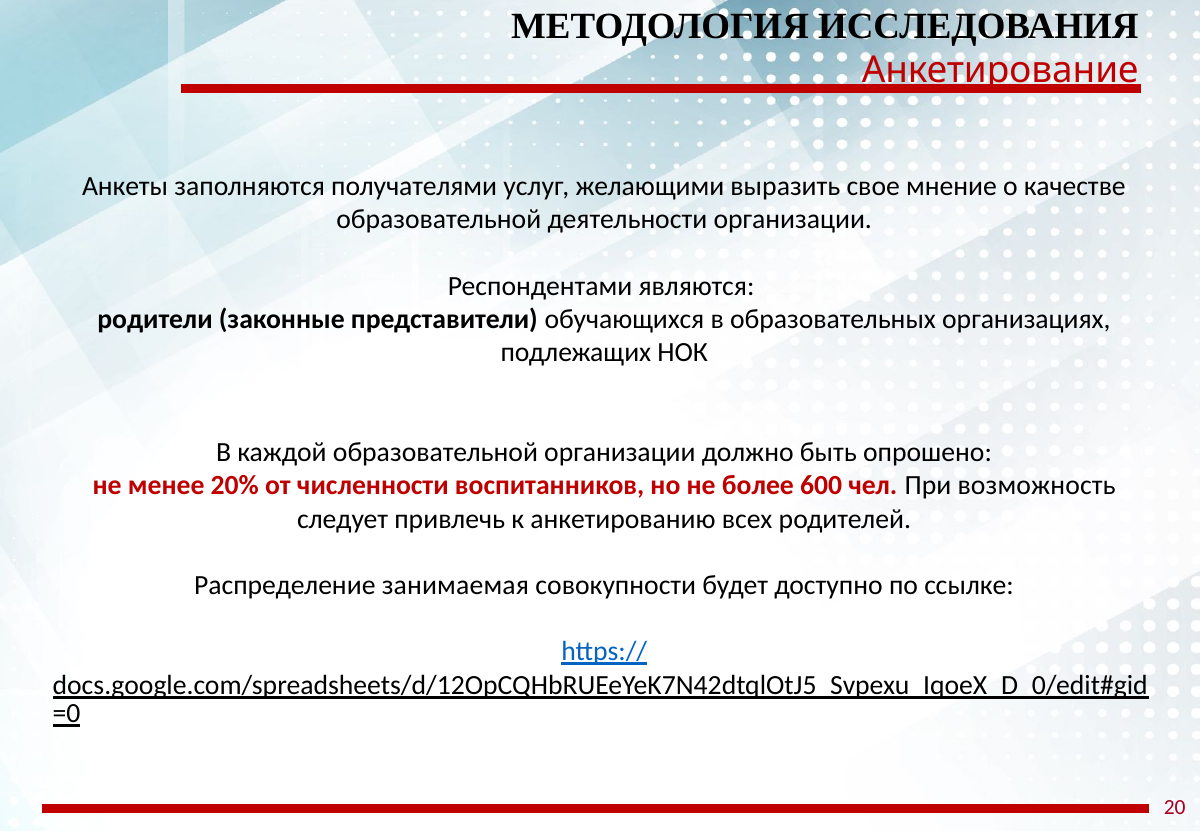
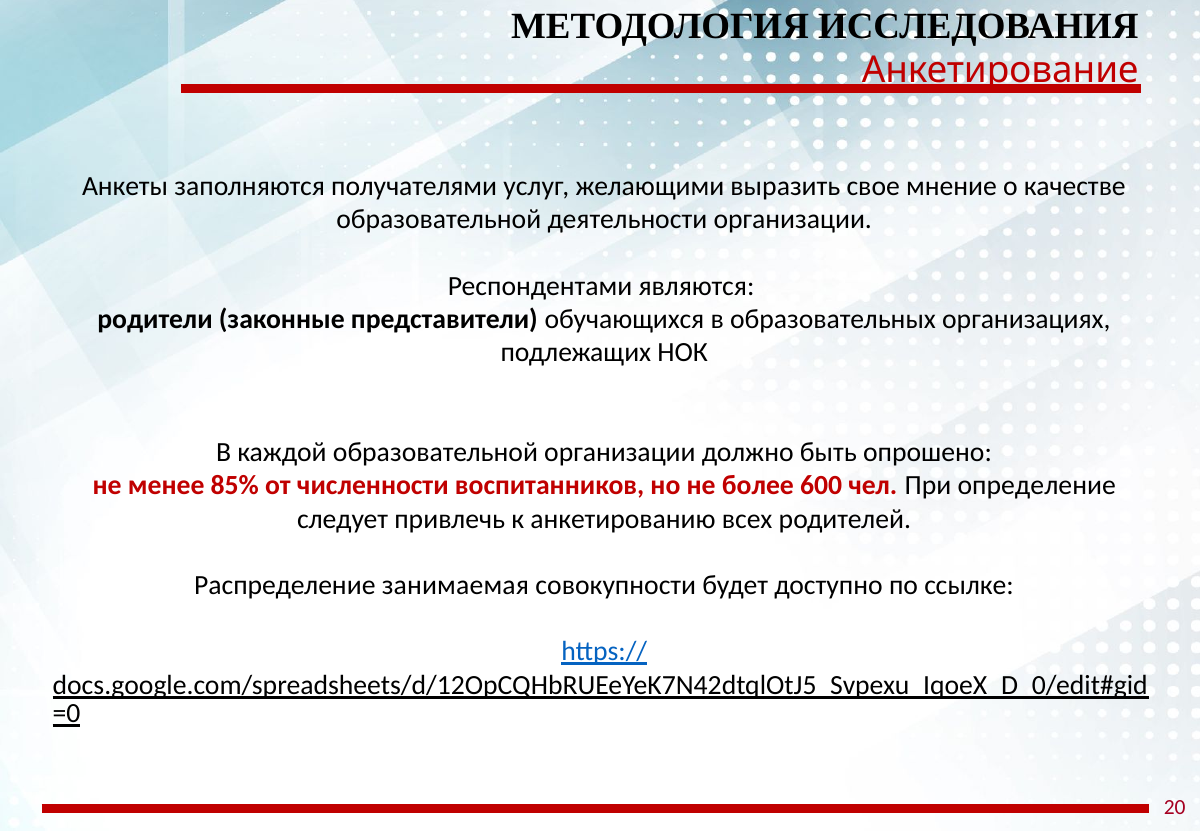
20%: 20% -> 85% (235, 485)
возможность: возможность -> определение (1037, 485)
